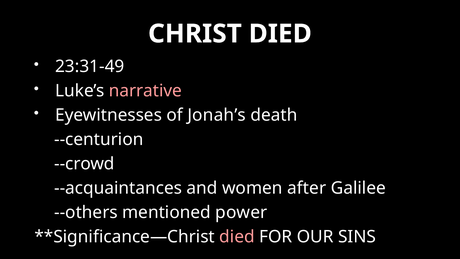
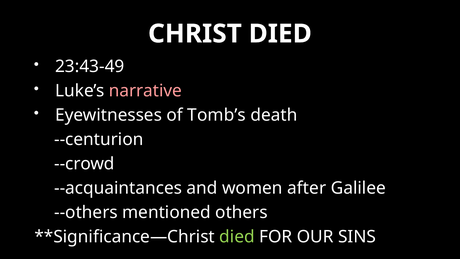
23:31-49: 23:31-49 -> 23:43-49 (90, 67)
Jonah’s: Jonah’s -> Tomb’s (217, 115)
power: power -> others (241, 212)
died colour: pink -> light green (237, 237)
